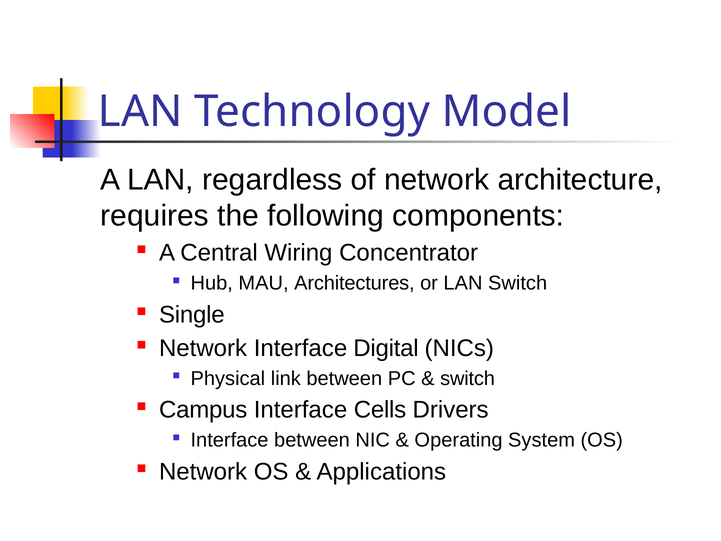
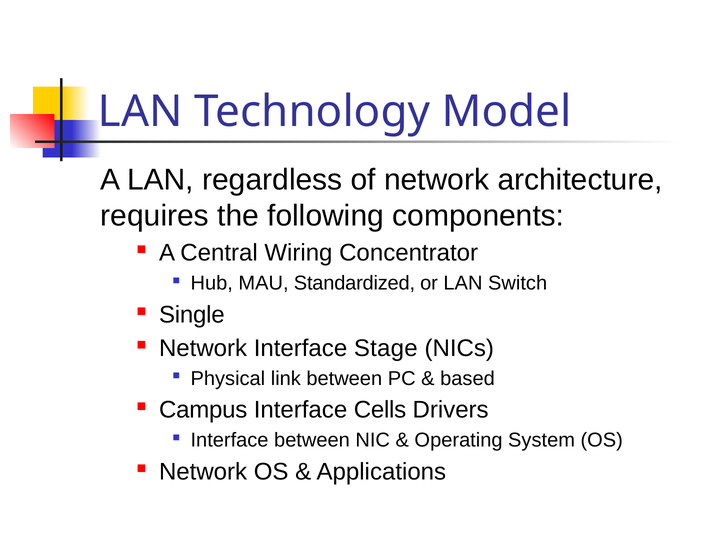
Architectures: Architectures -> Standardized (354, 283)
Digital: Digital -> Stage (386, 348)
switch: switch -> based (467, 378)
